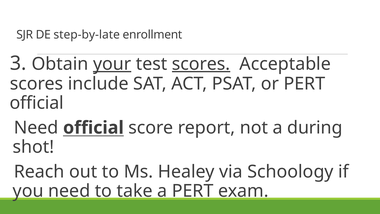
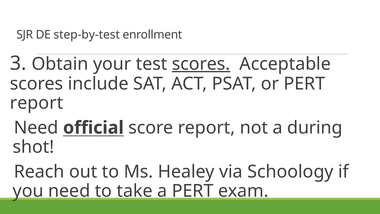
step-by-late: step-by-late -> step-by-test (87, 35)
your underline: present -> none (112, 64)
official: official -> report (37, 103)
